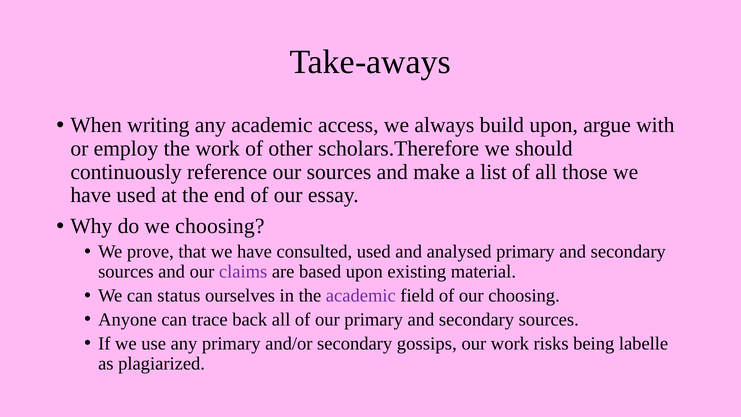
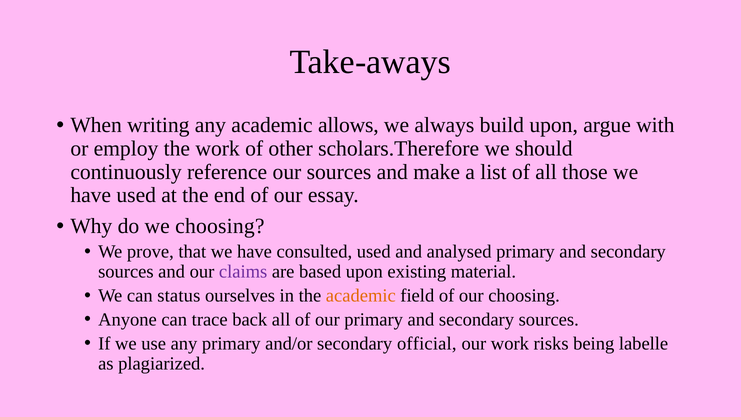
access: access -> allows (348, 125)
academic colour: purple -> orange (361, 296)
gossips: gossips -> official (427, 343)
